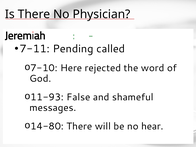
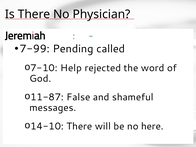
7-11: 7-11 -> 7-99 (35, 49)
Here: Here -> Help (71, 68)
11-93: 11-93 -> 11-87 (47, 97)
14-80: 14-80 -> 14-10 (47, 126)
hear: hear -> here (152, 126)
